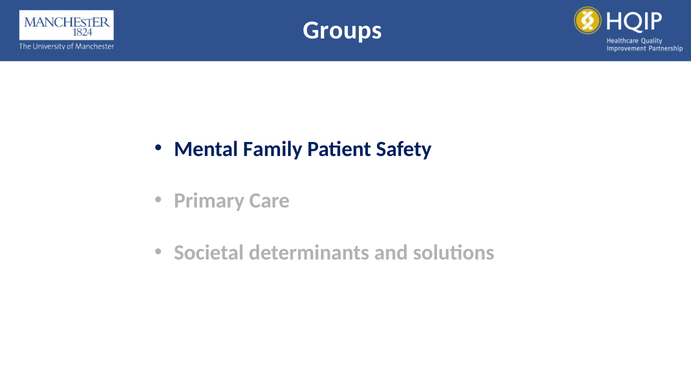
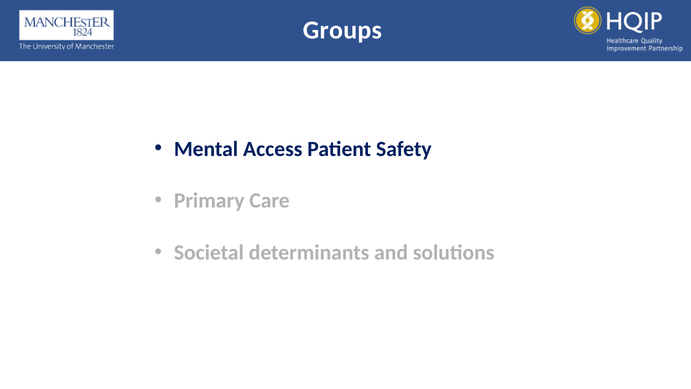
Family: Family -> Access (273, 149)
